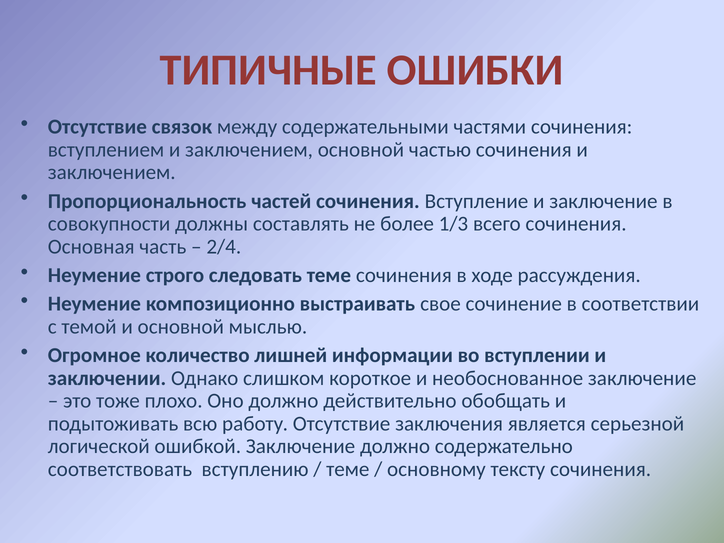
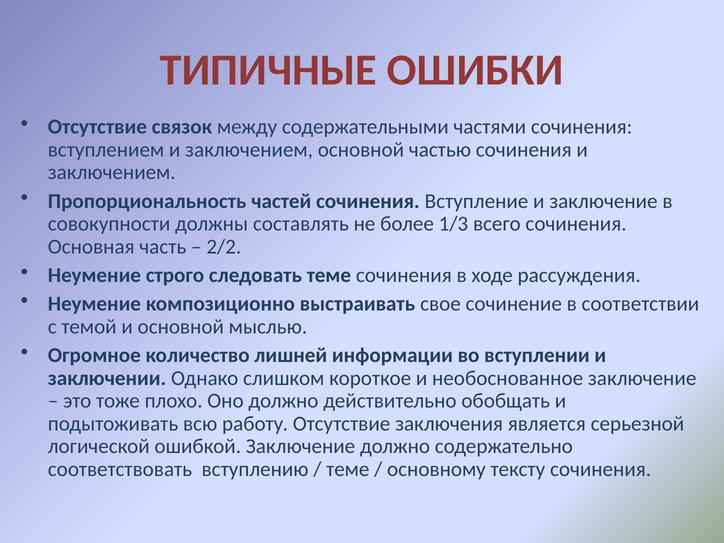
2/4: 2/4 -> 2/2 (224, 247)
